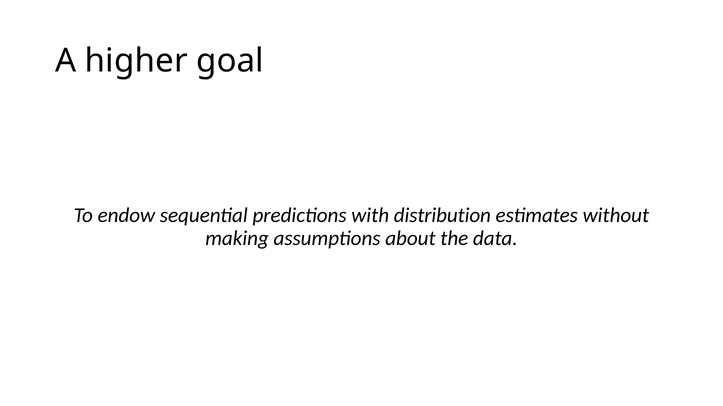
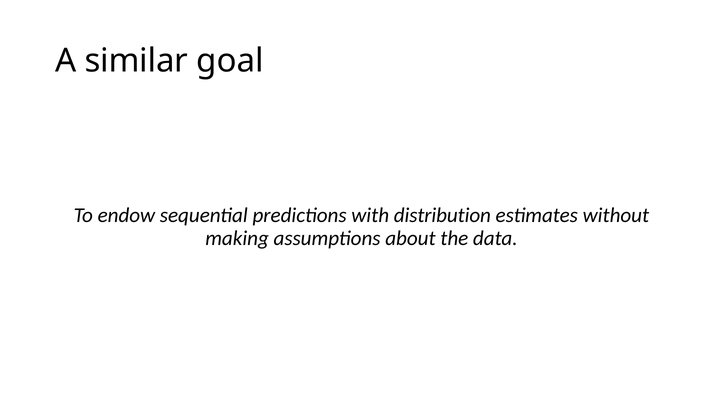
higher: higher -> similar (136, 61)
